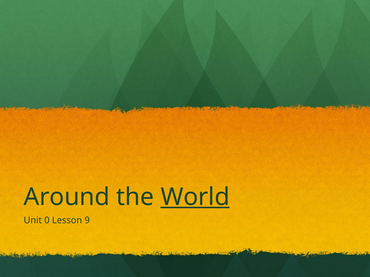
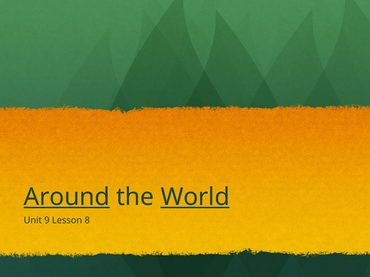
Around underline: none -> present (67, 197)
0: 0 -> 9 (47, 221)
9: 9 -> 8 (87, 221)
